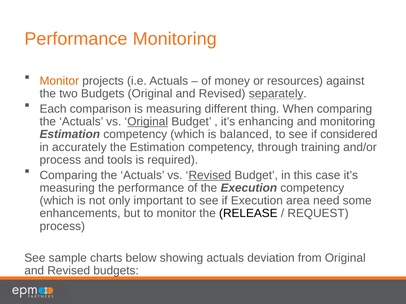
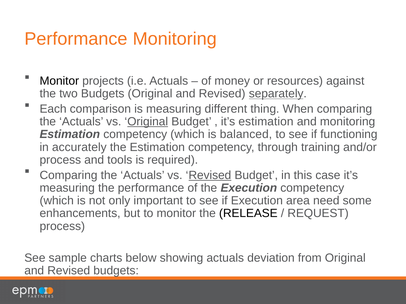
Monitor colour: orange -> black (59, 81)
it’s enhancing: enhancing -> estimation (266, 122)
considered: considered -> functioning (349, 135)
